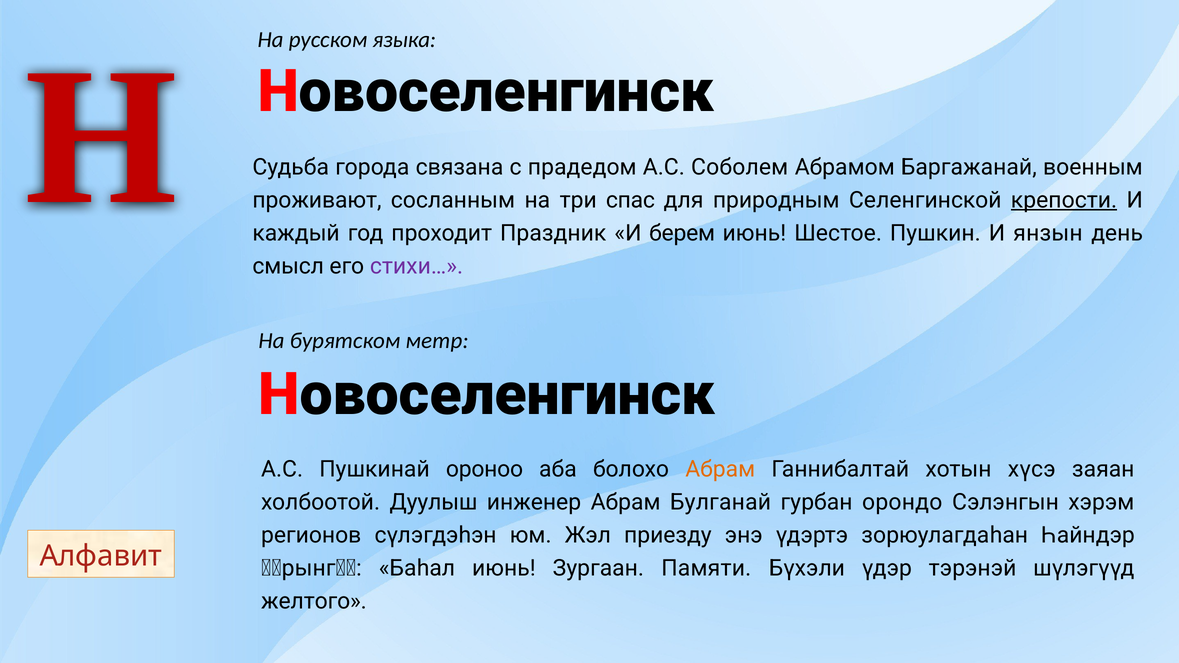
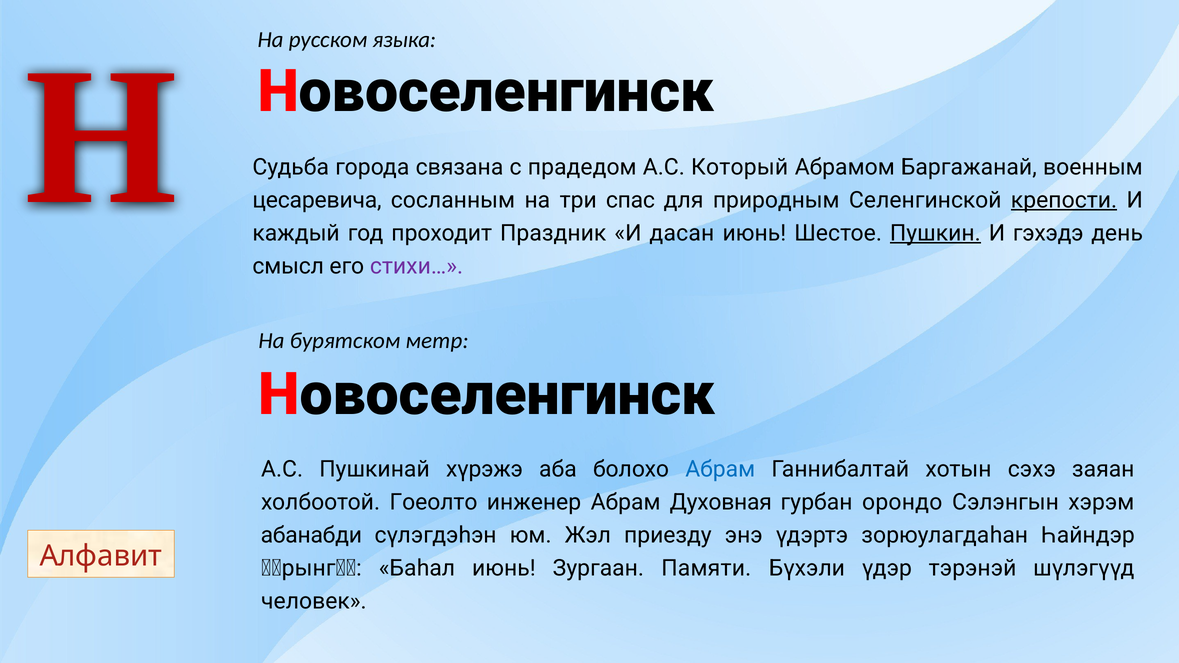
Соболем: Соболем -> Который (740, 167)
проживают: проживают -> цесаревича (317, 200)
берем: берем -> дасан (682, 233)
Пушкин underline: none -> present (935, 233)
янзын: янзын -> гэхэдэ (1048, 233)
ороноо: ороноо -> хүрэжэ (485, 470)
Абрам colour: orange -> blue (720, 470)
хүсэ: хүсэ -> сэхэ (1032, 470)
Дуулыш: Дуулыш -> Гоеолто (434, 503)
Булганай: Булганай -> Духовная (721, 503)
регионов: регионов -> абанабди (311, 536)
желтого: желтого -> человек (314, 602)
